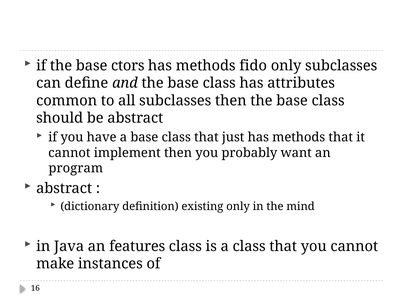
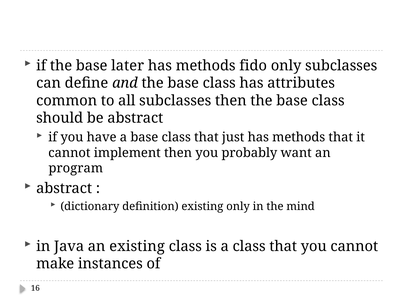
ctors: ctors -> later (128, 66)
an features: features -> existing (137, 246)
